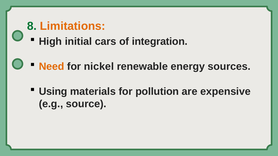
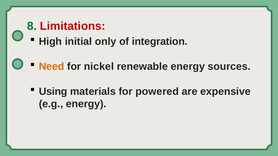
Limitations colour: orange -> red (73, 26)
cars: cars -> only (106, 42)
pollution: pollution -> powered (157, 92)
e.g source: source -> energy (86, 104)
